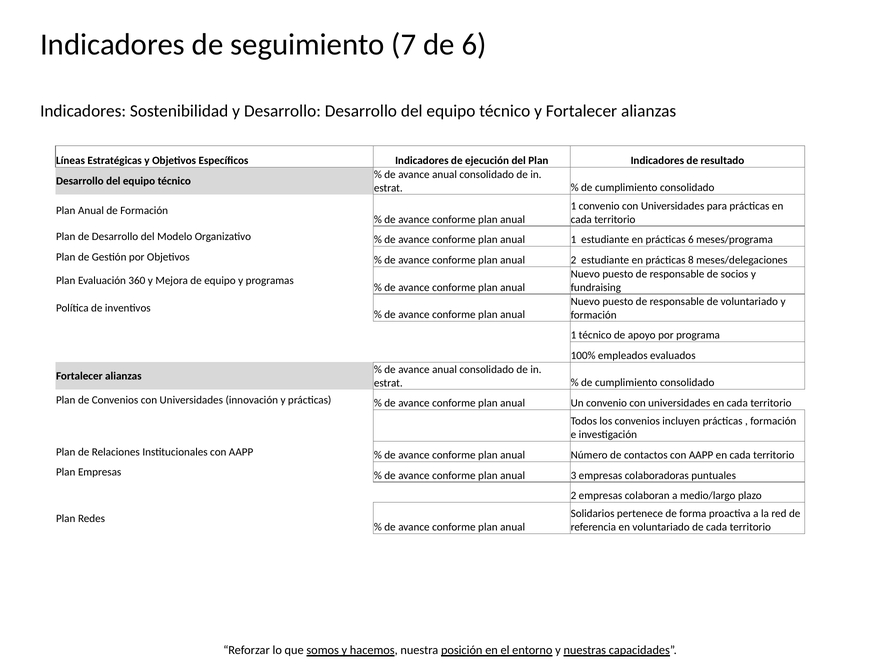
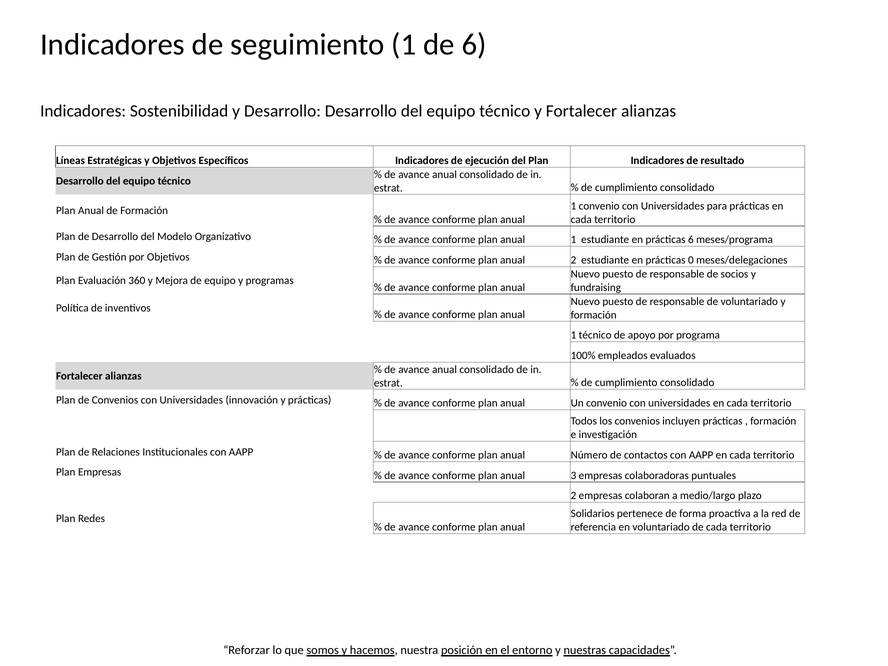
seguimiento 7: 7 -> 1 (404, 45)
8: 8 -> 0 (691, 260)
